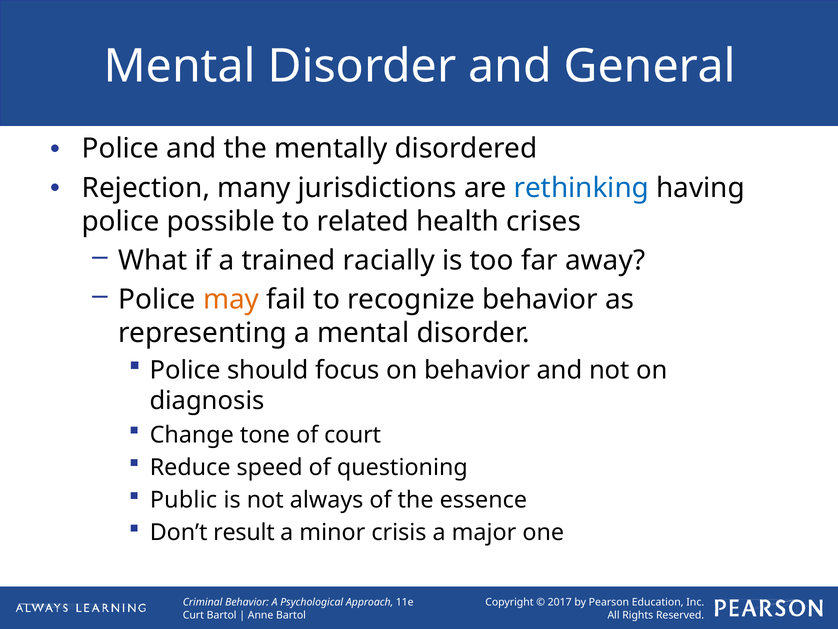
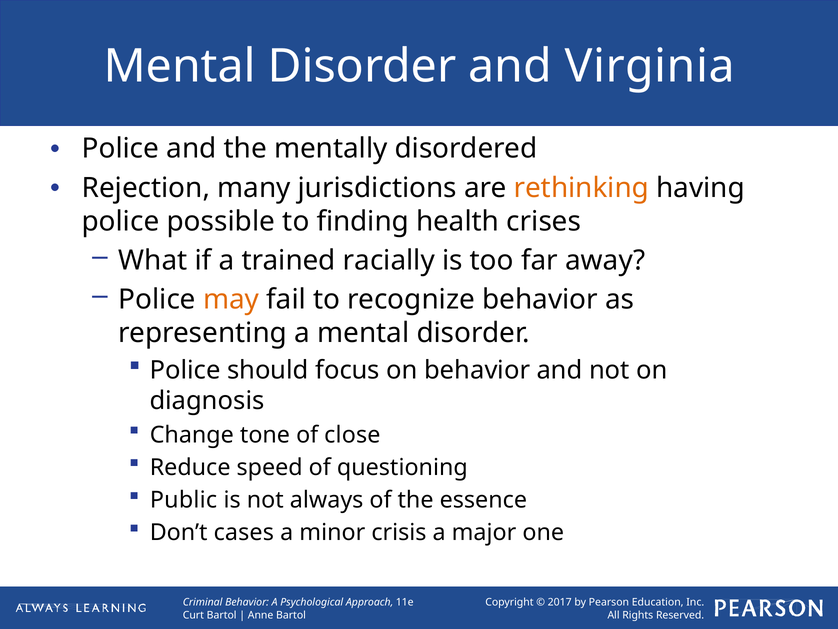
General: General -> Virginia (650, 66)
rethinking colour: blue -> orange (581, 188)
related: related -> finding (363, 221)
court: court -> close (352, 435)
result: result -> cases (244, 532)
